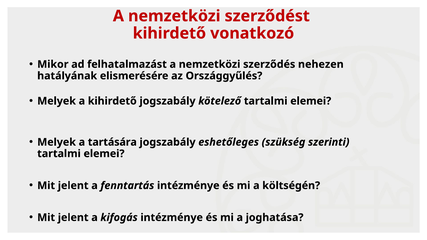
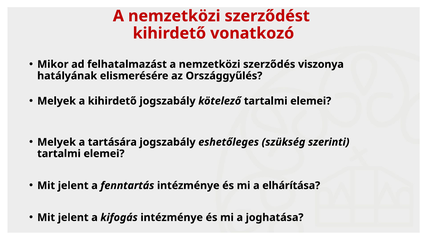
nehezen: nehezen -> viszonya (321, 64)
költségén: költségén -> elhárítása (291, 186)
